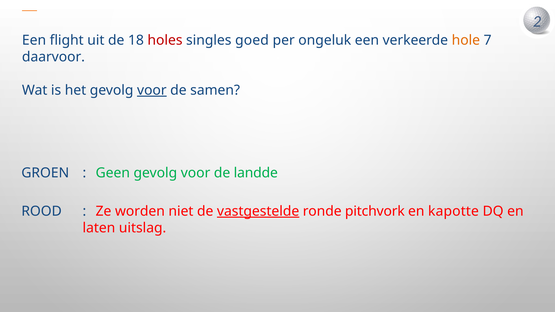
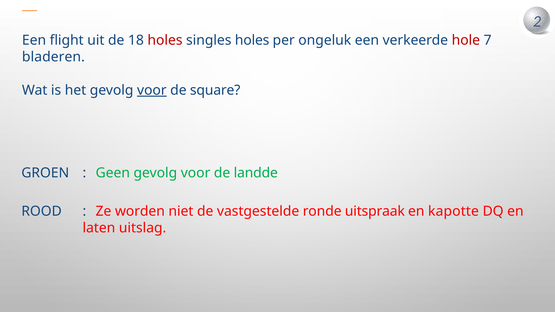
singles goed: goed -> holes (252, 40)
hole colour: orange -> red (466, 40)
daarvoor: daarvoor -> bladeren (53, 57)
samen: samen -> square (215, 90)
vastgestelde underline: present -> none (258, 211)
pitchvork: pitchvork -> uitspraak (375, 211)
